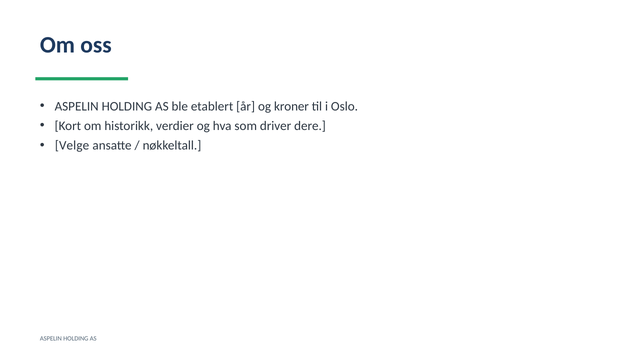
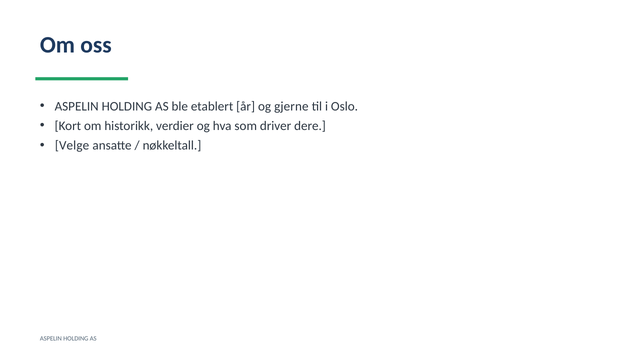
kroner: kroner -> gjerne (291, 106)
